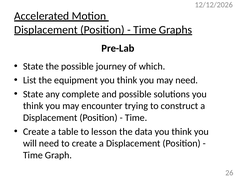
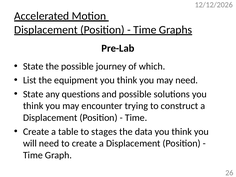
complete: complete -> questions (81, 94)
lesson: lesson -> stages (104, 132)
